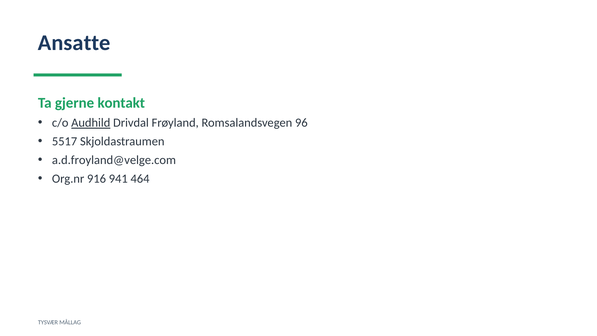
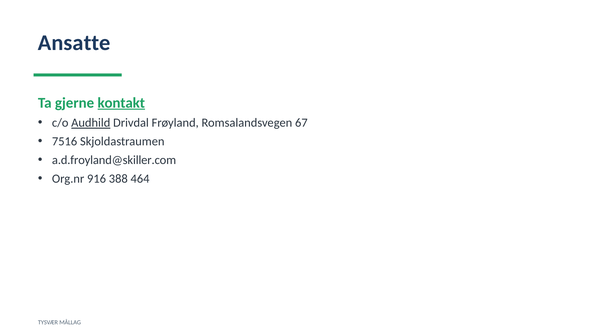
kontakt underline: none -> present (121, 103)
96: 96 -> 67 (301, 123)
5517: 5517 -> 7516 (65, 141)
a.d.froyland@velge.com: a.d.froyland@velge.com -> a.d.froyland@skiller.com (114, 160)
941: 941 -> 388 (118, 179)
